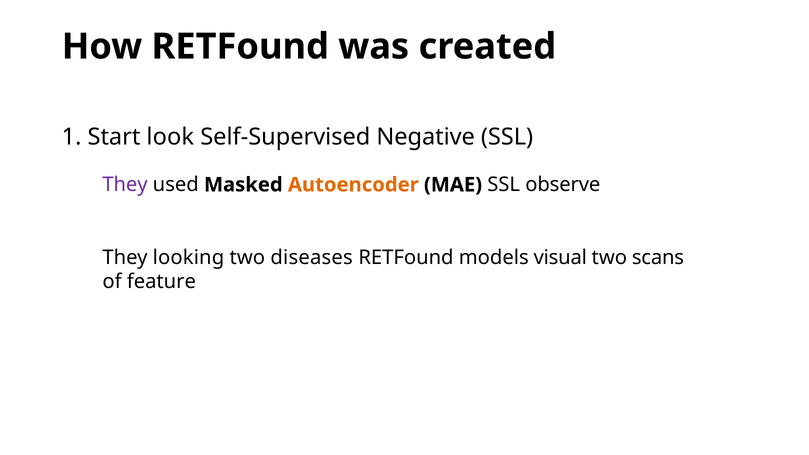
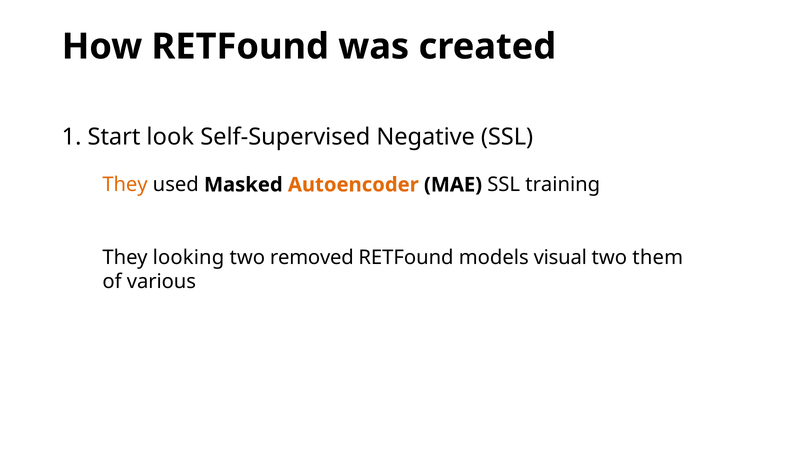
They colour: purple -> orange (125, 185)
observe: observe -> training (563, 185)
diseases: diseases -> removed (312, 258)
scans: scans -> them (658, 258)
feature: feature -> various (161, 282)
